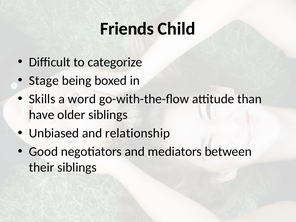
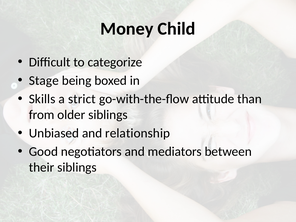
Friends: Friends -> Money (127, 29)
word: word -> strict (82, 99)
have: have -> from (42, 115)
